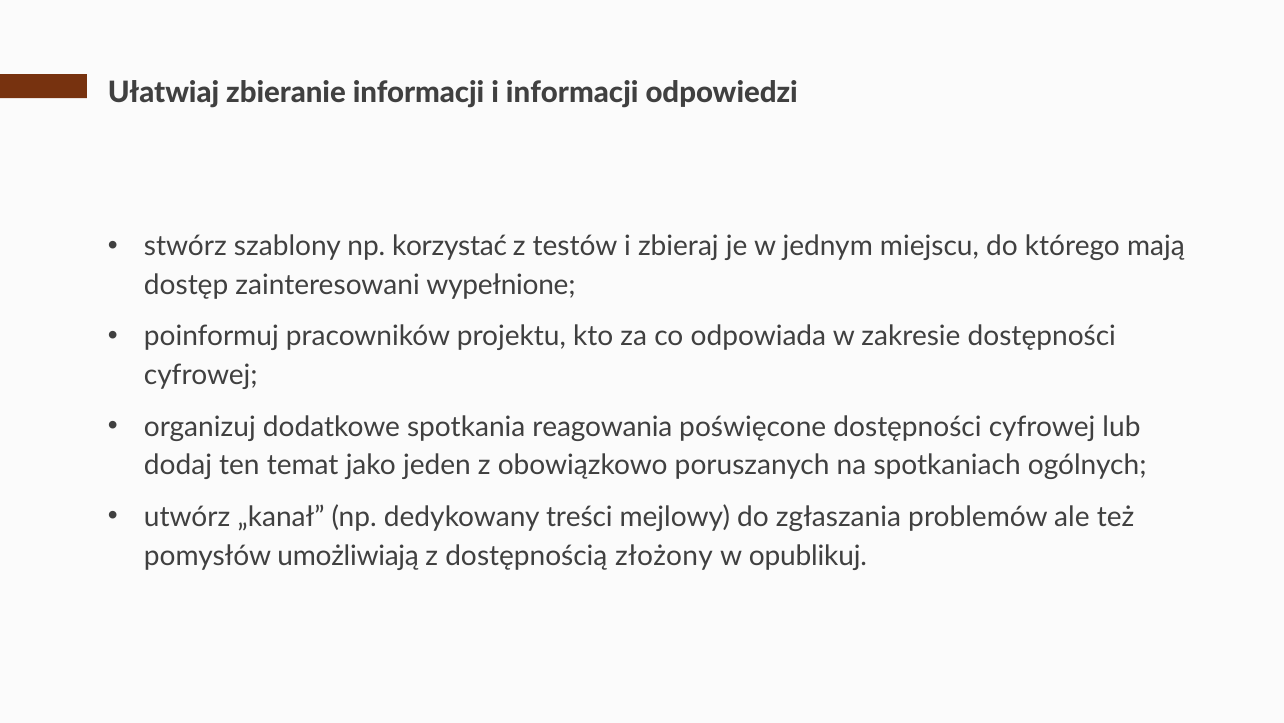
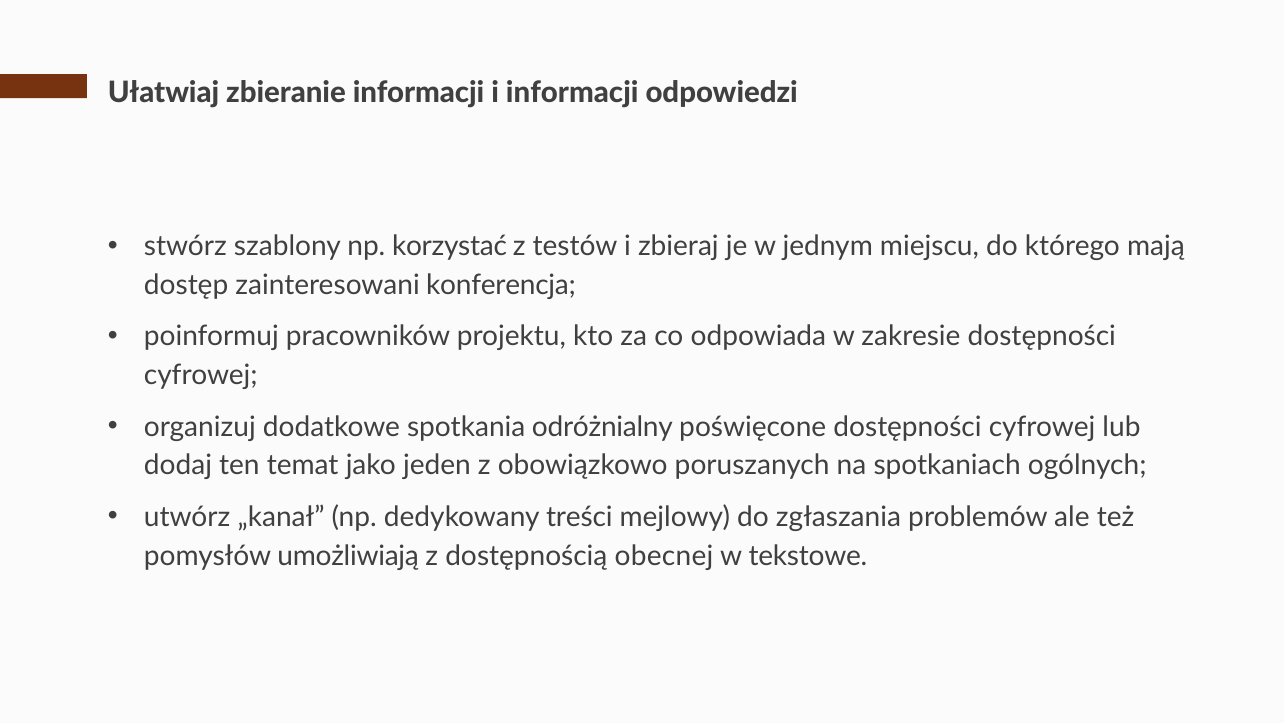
wypełnione: wypełnione -> konferencja (501, 285)
reagowania: reagowania -> odróżnialny (602, 427)
złożony: złożony -> obecnej (664, 555)
opublikuj: opublikuj -> tekstowe (808, 555)
